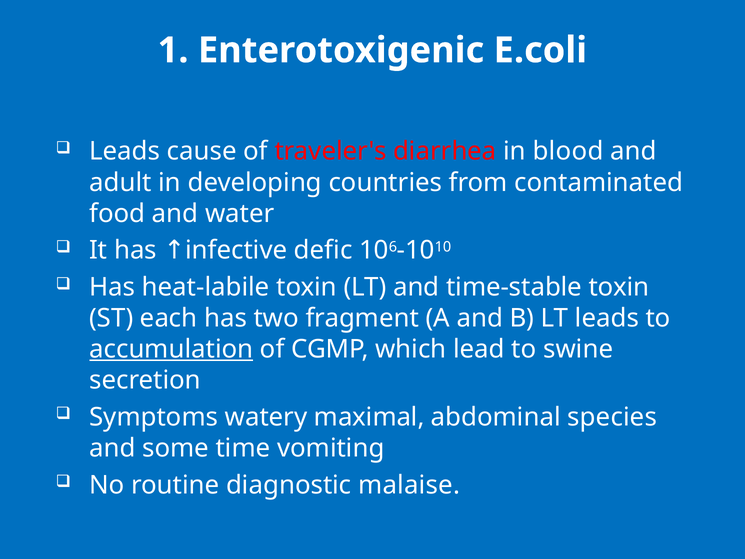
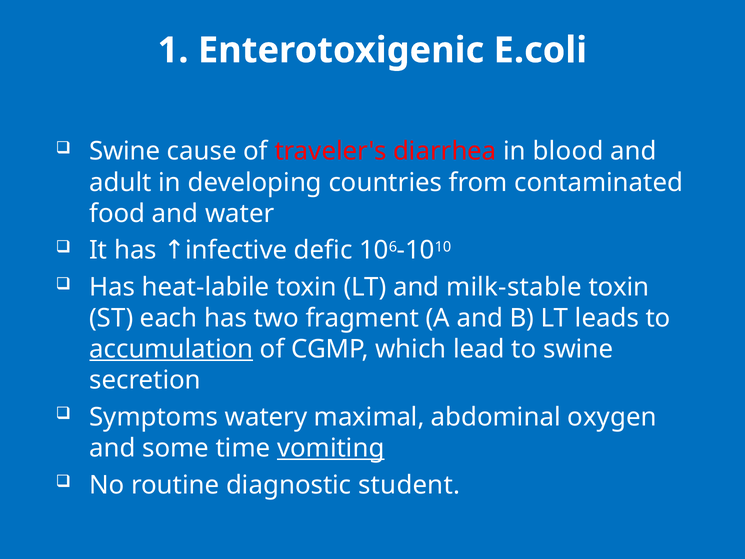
Leads: Leads -> Swine (125, 151)
time-stable: time-stable -> milk-stable (514, 287)
species: species -> oxygen (612, 417)
vomiting underline: none -> present (331, 448)
malaise: malaise -> student (409, 485)
